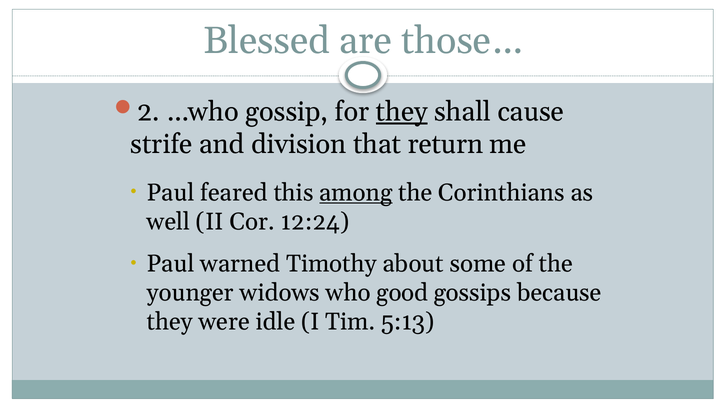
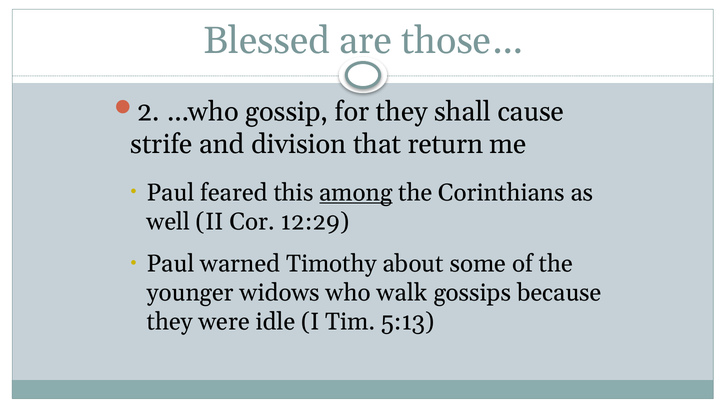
they underline: present -> none (402, 112)
12:24: 12:24 -> 12:29 (315, 222)
good: good -> walk (402, 293)
